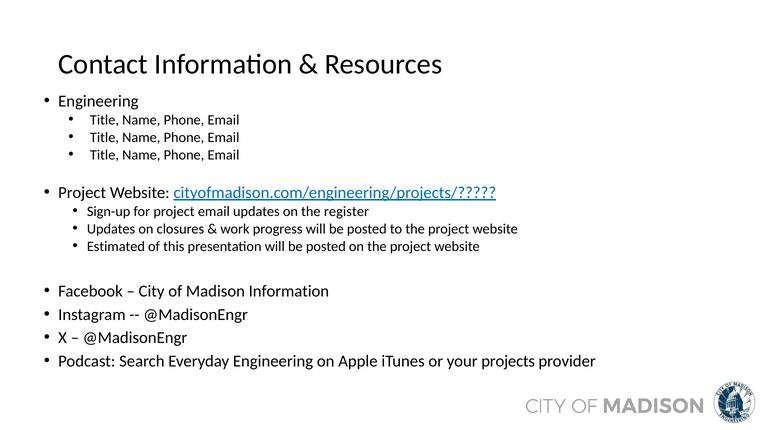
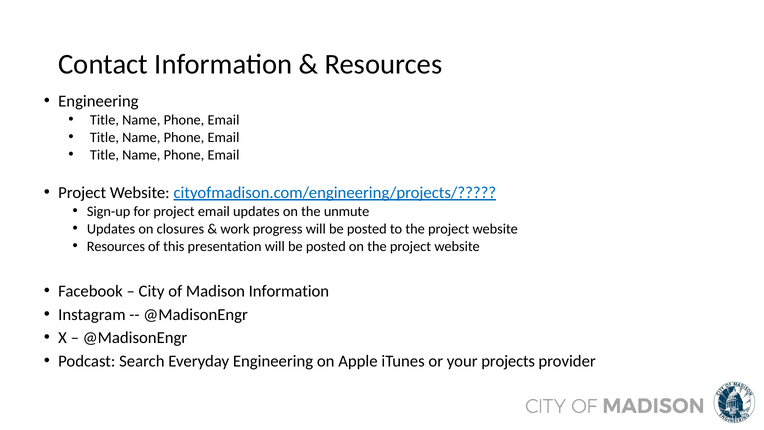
register: register -> unmute (347, 211)
Estimated: Estimated -> Resources (116, 246)
